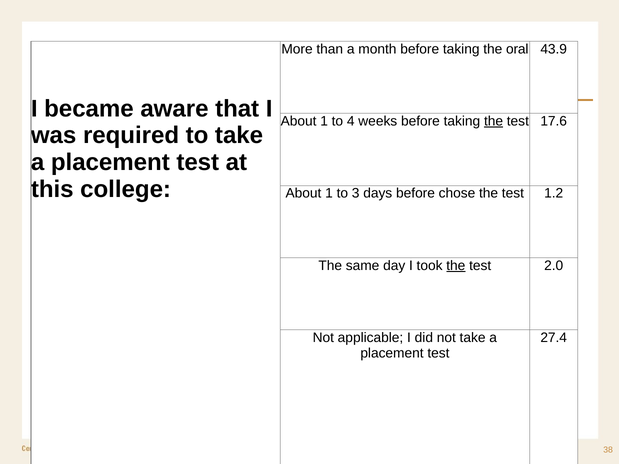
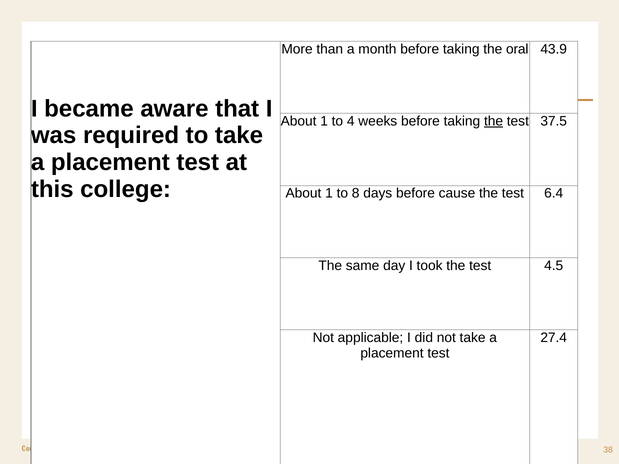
17.6: 17.6 -> 37.5 (554, 121)
3: 3 -> 8 (356, 194)
chose: chose -> cause (457, 194)
1.2: 1.2 -> 6.4 (554, 194)
the underline: present -> none (456, 266)
2.0: 2.0 -> 4.5 (554, 266)
